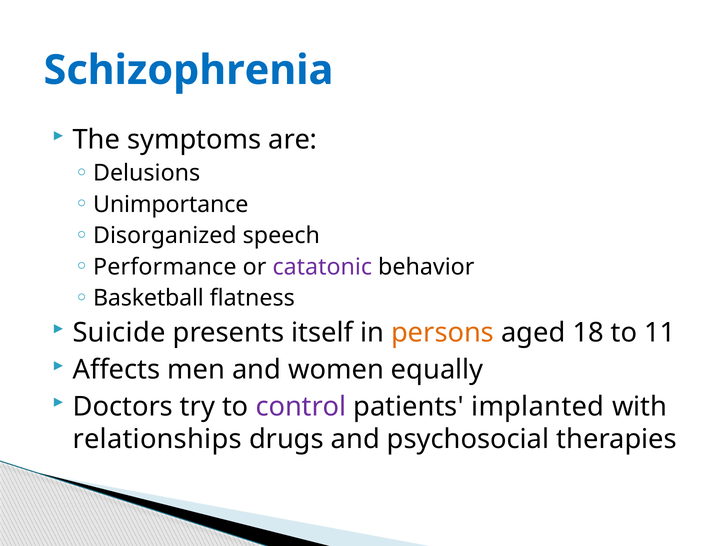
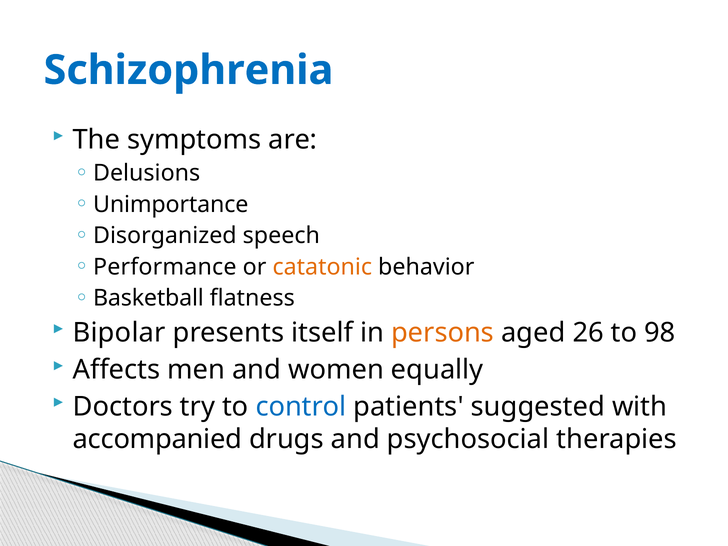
catatonic colour: purple -> orange (322, 267)
Suicide: Suicide -> Bipolar (119, 333)
18: 18 -> 26 (588, 333)
11: 11 -> 98 (660, 333)
control colour: purple -> blue (301, 407)
implanted: implanted -> suggested (538, 407)
relationships: relationships -> accompanied (157, 439)
